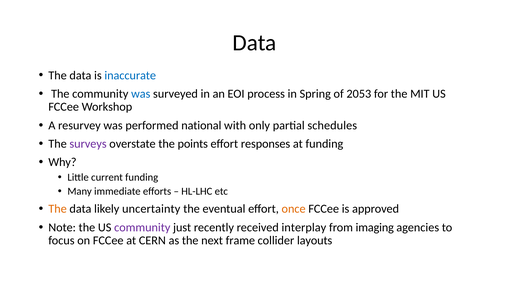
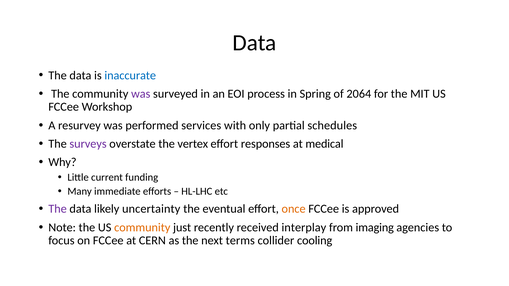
was colour: blue -> purple (141, 94)
2053: 2053 -> 2064 (359, 94)
national: national -> services (201, 126)
points: points -> vertex (193, 144)
at funding: funding -> medical (324, 144)
The colour: orange -> purple (58, 209)
community colour: purple -> orange (142, 228)
frame: frame -> terms (240, 241)
layouts: layouts -> cooling (315, 241)
